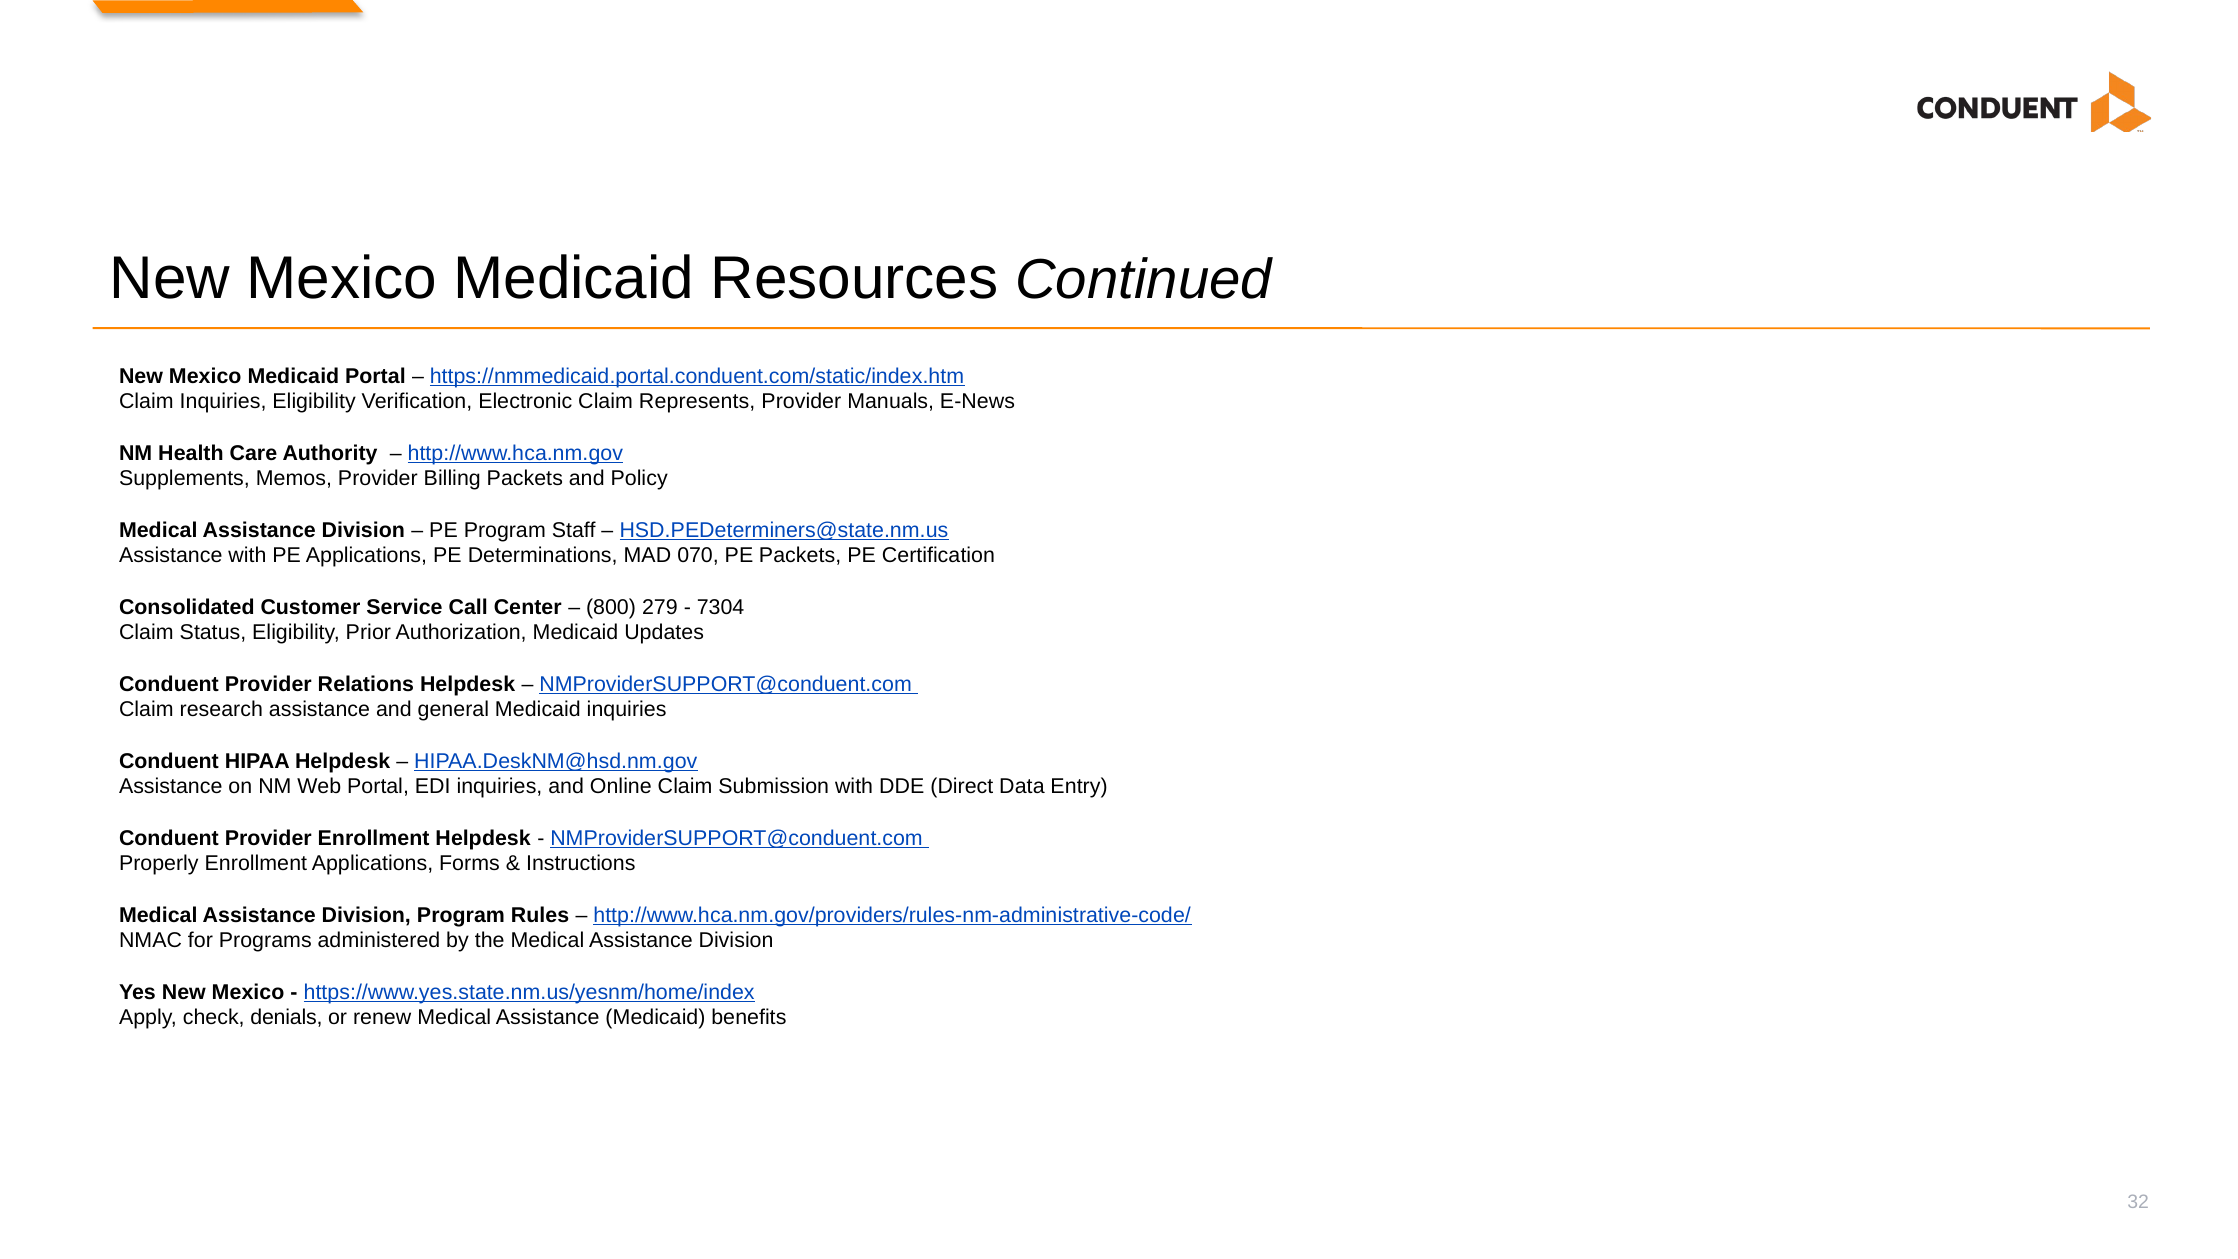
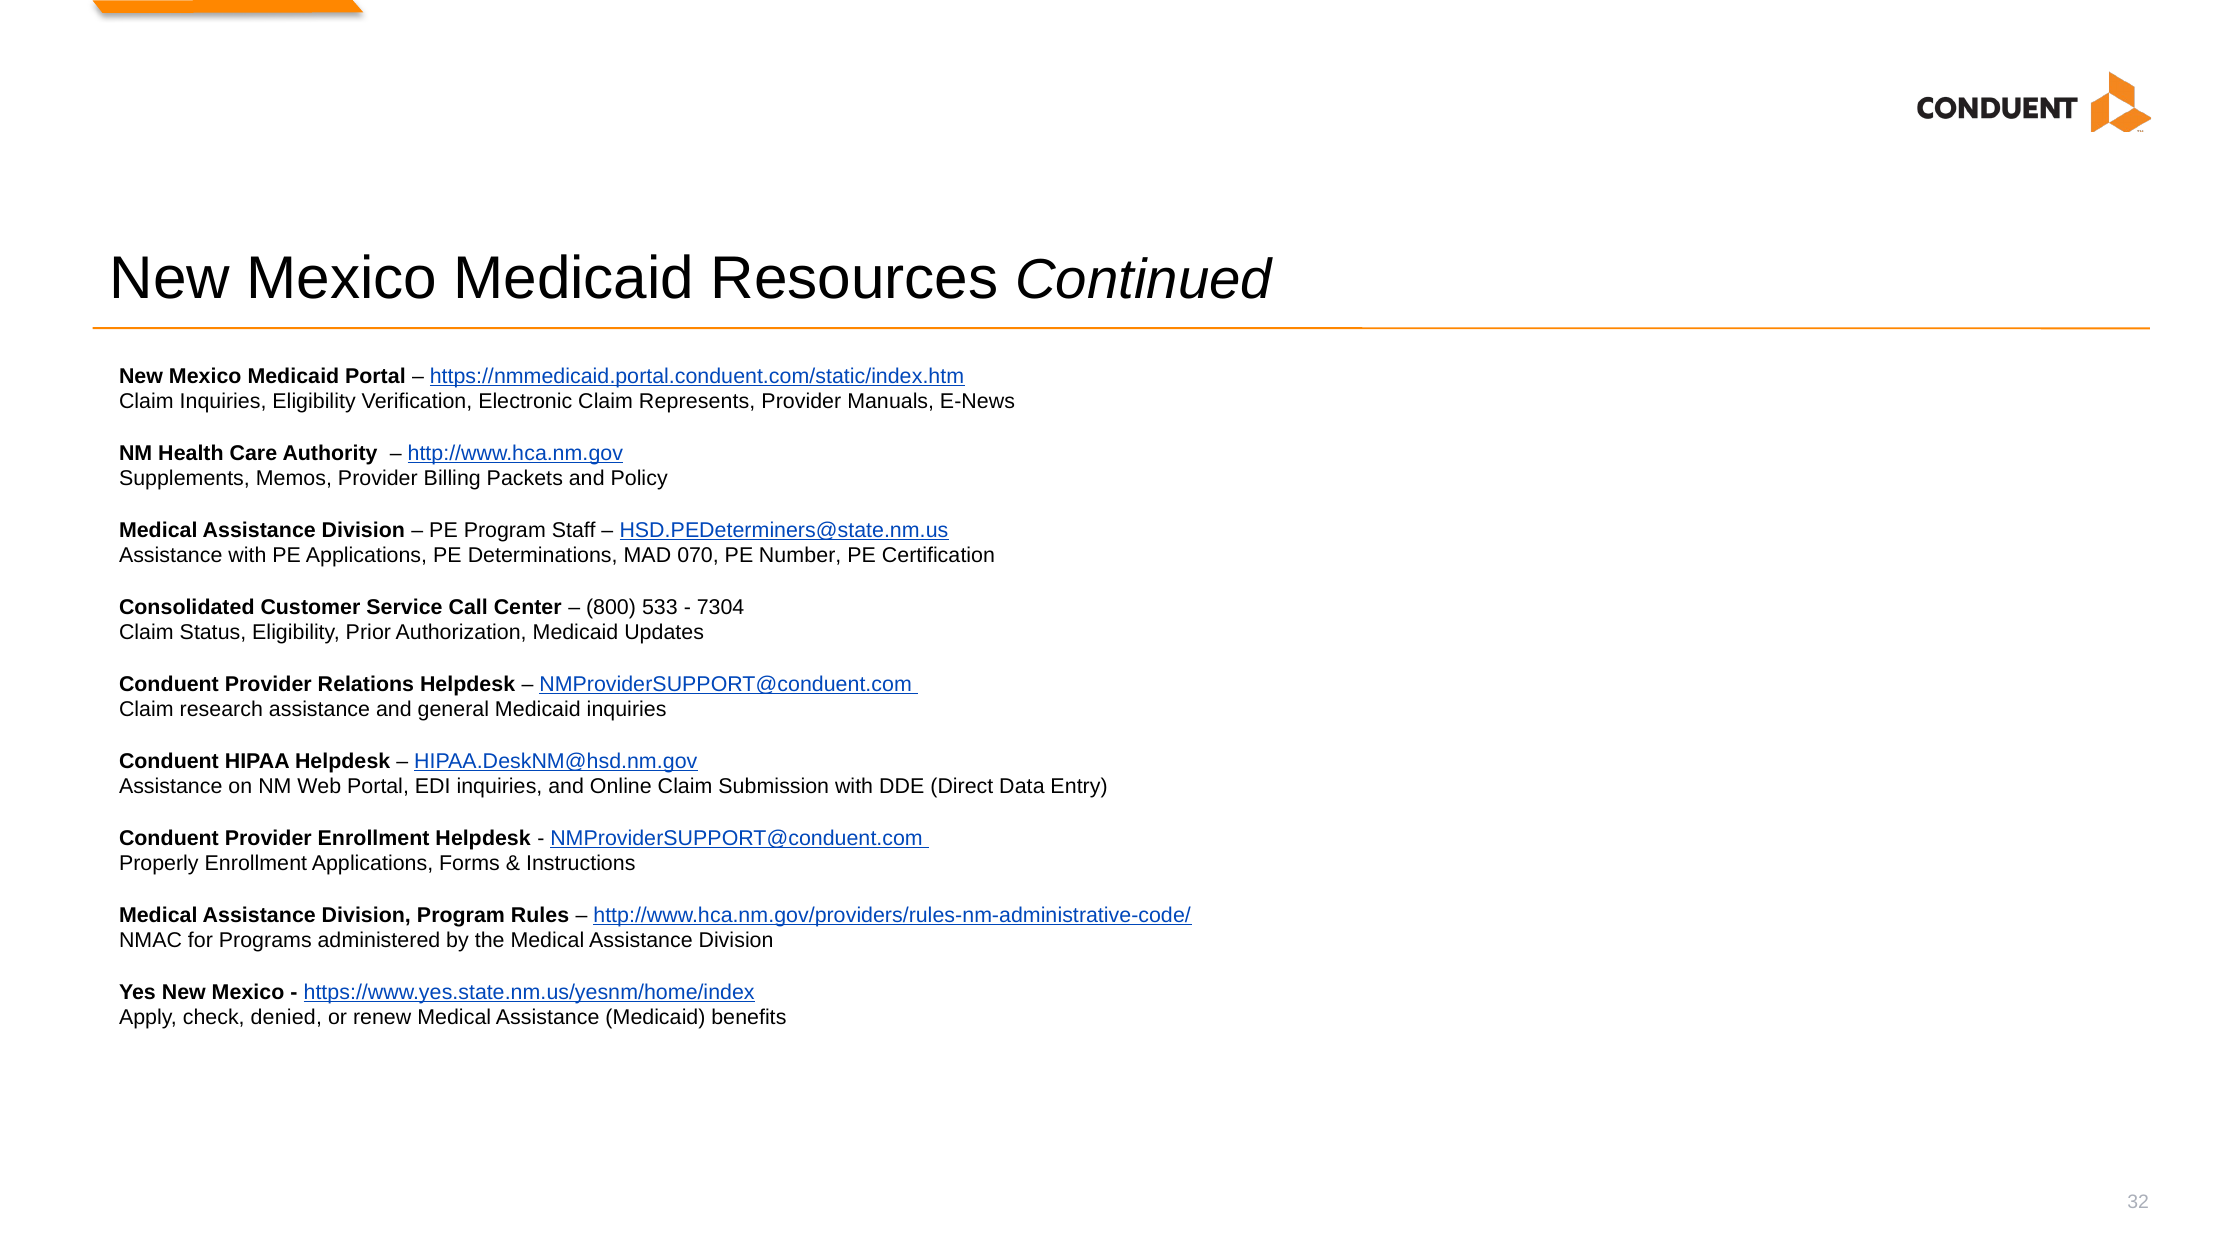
PE Packets: Packets -> Number (800, 556)
279: 279 -> 533 (660, 607)
denials: denials -> denied (286, 1018)
